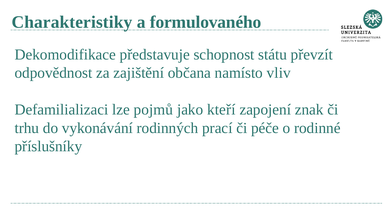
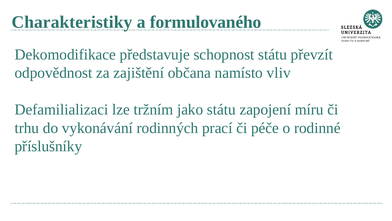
pojmů: pojmů -> tržním (153, 109)
jako kteří: kteří -> státu (221, 109)
znak: znak -> míru (309, 109)
